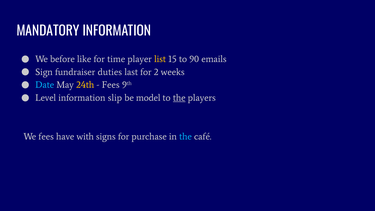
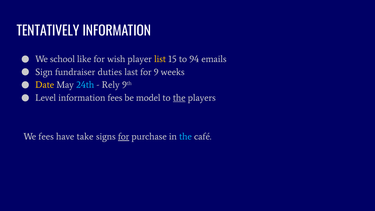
MANDATORY: MANDATORY -> TENTATIVELY (48, 31)
before: before -> school (62, 59)
time: time -> wish (116, 59)
90: 90 -> 94 (194, 59)
2: 2 -> 9 (156, 72)
Date colour: light blue -> yellow (45, 85)
24th colour: yellow -> light blue (85, 85)
Fees: Fees -> Rely (111, 85)
information slip: slip -> fees (115, 98)
with: with -> take (85, 137)
for underline: none -> present (124, 137)
